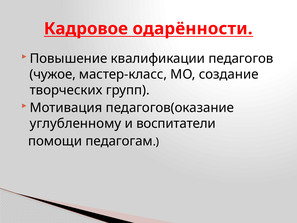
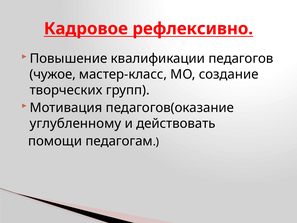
одарённости: одарённости -> рефлексивно (193, 29)
воспитатели: воспитатели -> действовать (176, 123)
